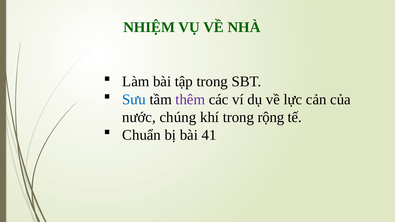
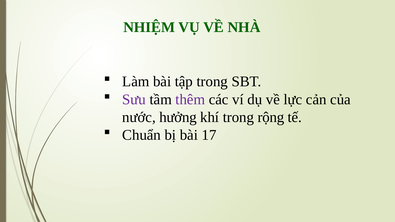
Sưu colour: blue -> purple (134, 99)
chúng: chúng -> hưởng (178, 117)
41: 41 -> 17 (209, 135)
